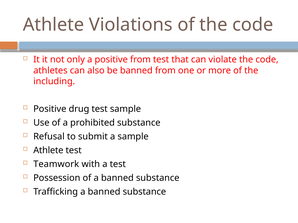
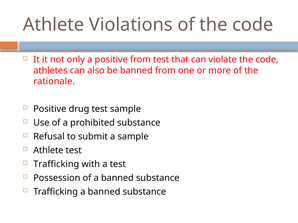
including: including -> rationale (54, 82)
Teamwork: Teamwork -> Trafficking (56, 164)
